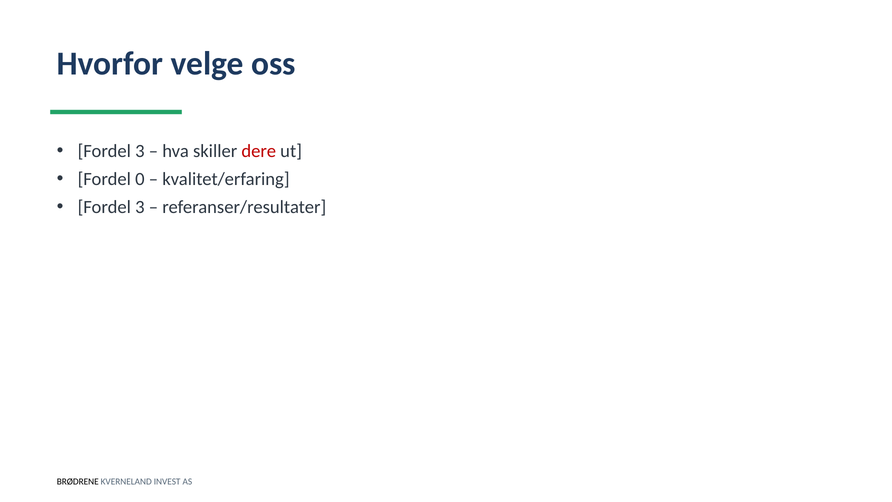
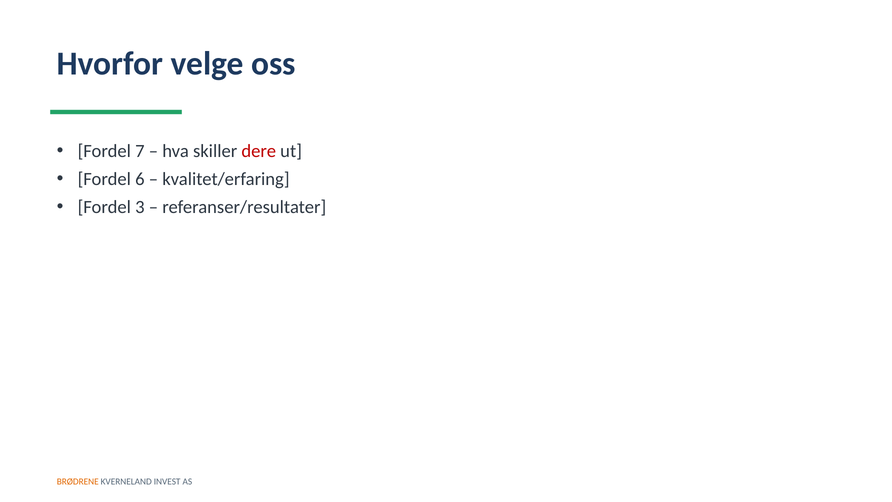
3: 3 -> 7 (140, 151)
0: 0 -> 6 (140, 179)
BRØDRENE colour: black -> orange (78, 481)
